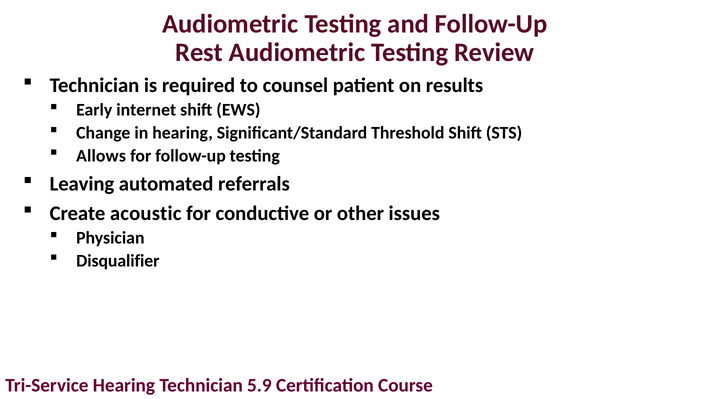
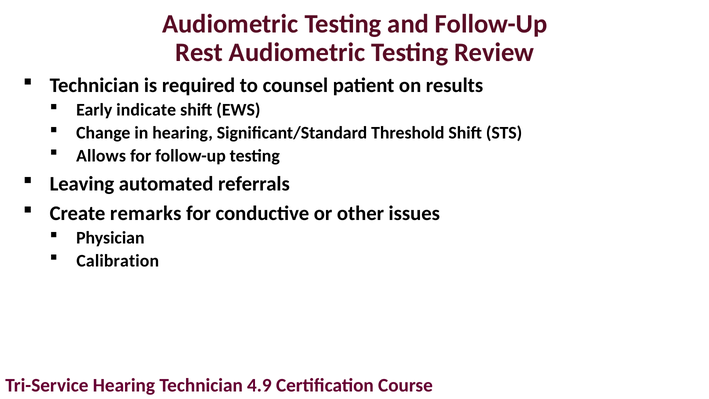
internet: internet -> indicate (146, 110)
acoustic: acoustic -> remarks (146, 213)
Disqualifier: Disqualifier -> Calibration (118, 261)
5.9: 5.9 -> 4.9 (259, 385)
